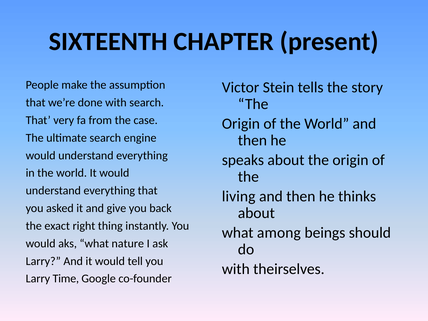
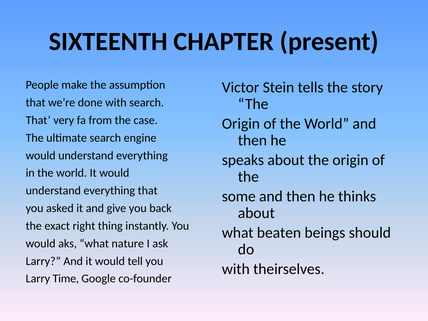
living: living -> some (239, 196)
among: among -> beaten (279, 233)
